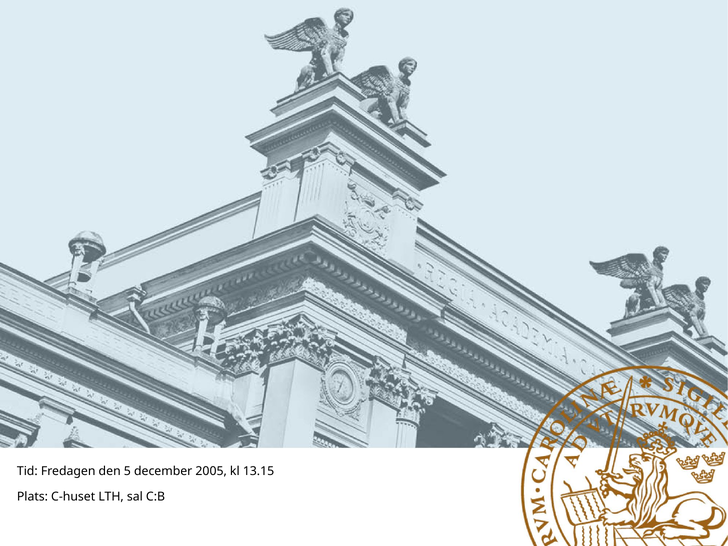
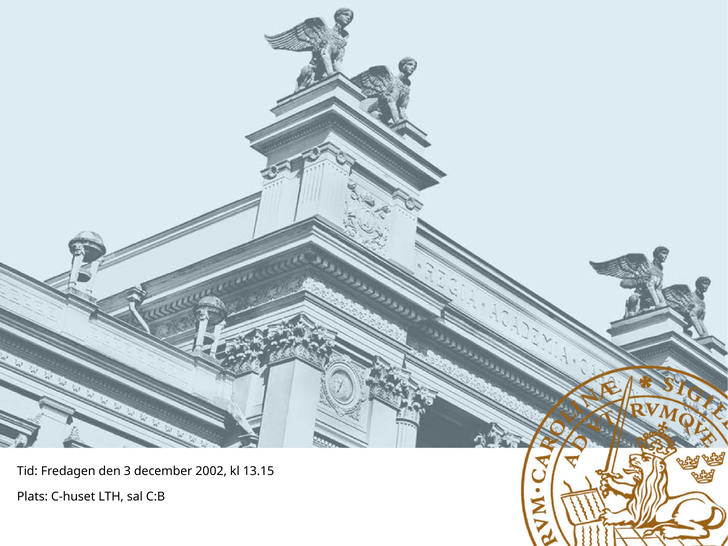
5: 5 -> 3 (127, 471)
2005: 2005 -> 2002 (211, 471)
